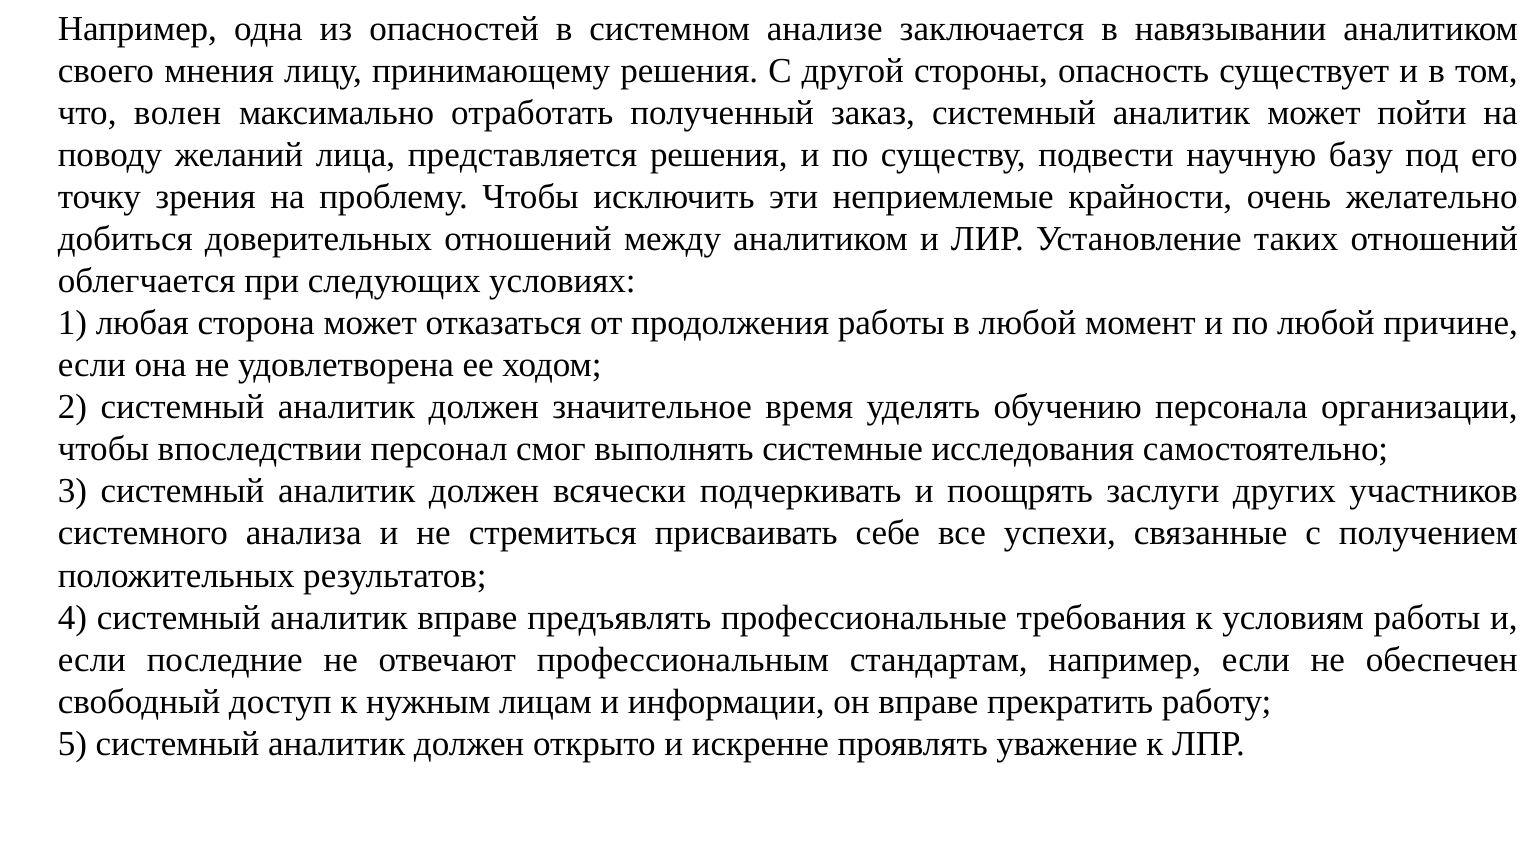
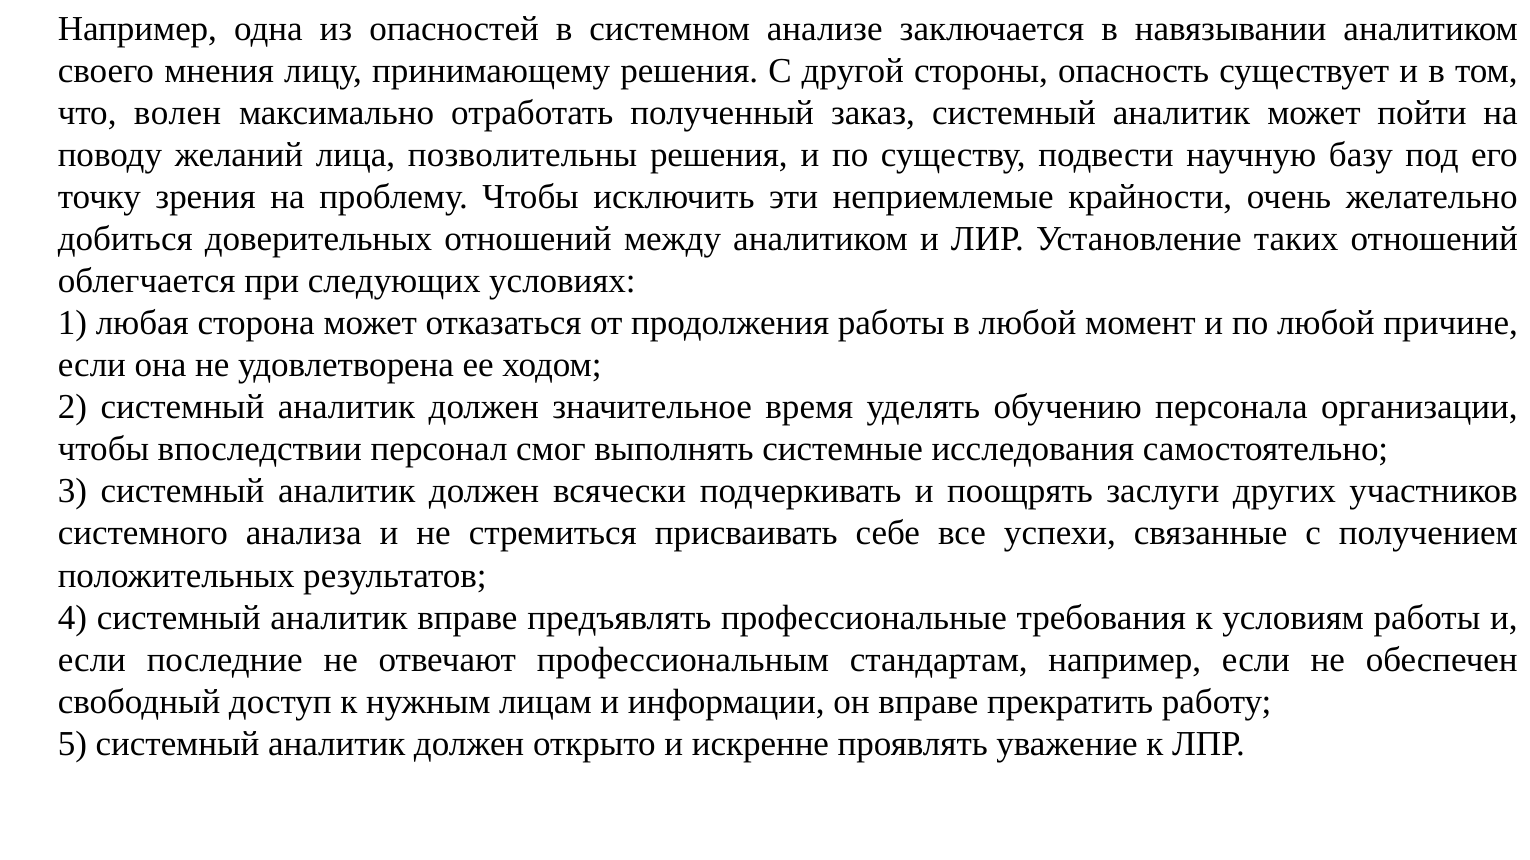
представляется: представляется -> позволительны (522, 155)
